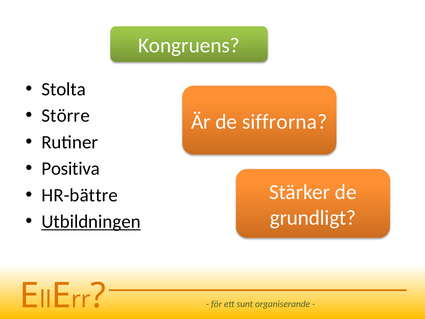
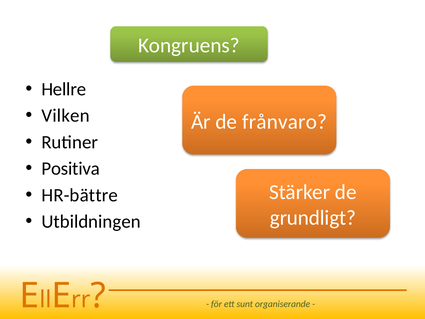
Stolta: Stolta -> Hellre (64, 89)
Större: Större -> Vilken (66, 116)
siffrorna: siffrorna -> frånvaro (285, 122)
Utbildningen underline: present -> none (91, 222)
